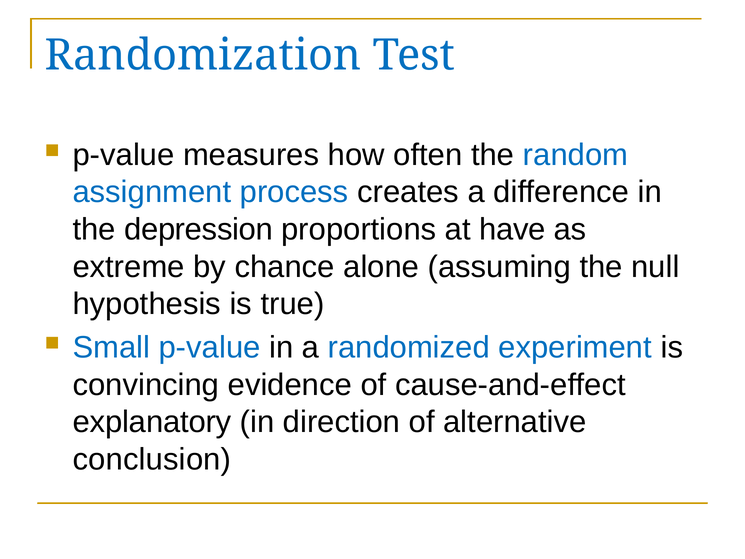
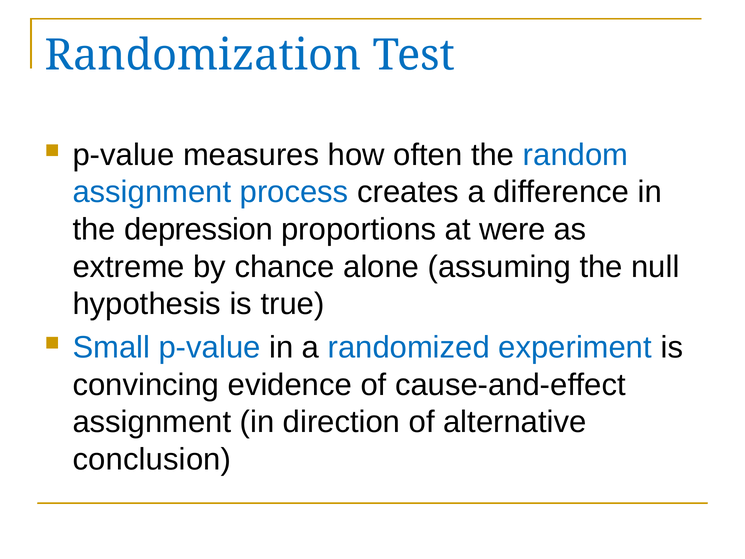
have: have -> were (512, 229)
explanatory: explanatory -> assignment (152, 422)
